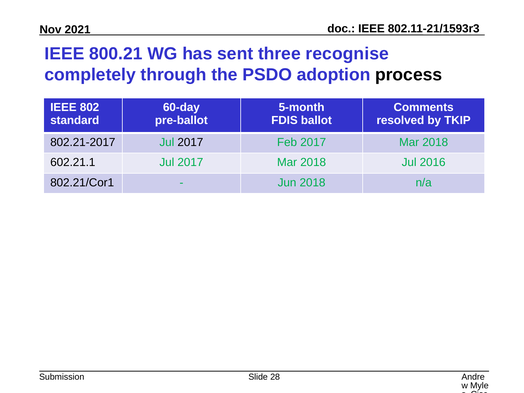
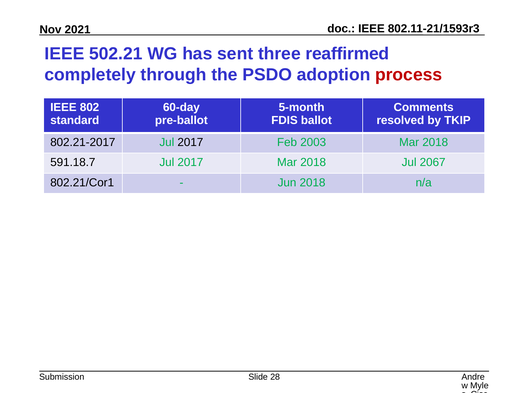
800.21: 800.21 -> 502.21 (116, 54)
recognise: recognise -> reaffirmed (347, 54)
process colour: black -> red (409, 75)
Feb 2017: 2017 -> 2003 (313, 142)
602.21.1: 602.21.1 -> 591.18.7 (73, 162)
2016: 2016 -> 2067 (433, 162)
